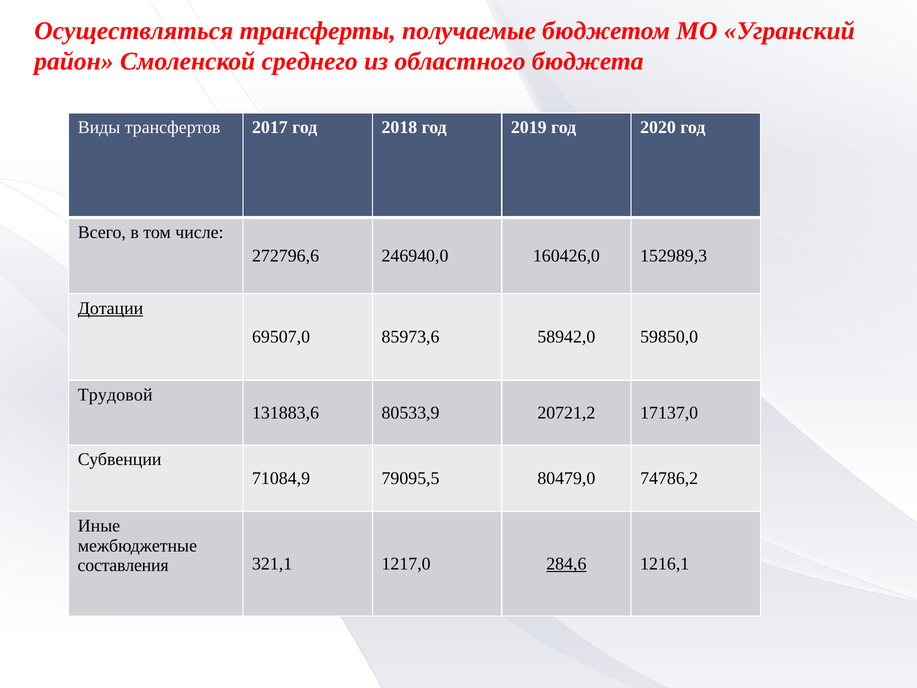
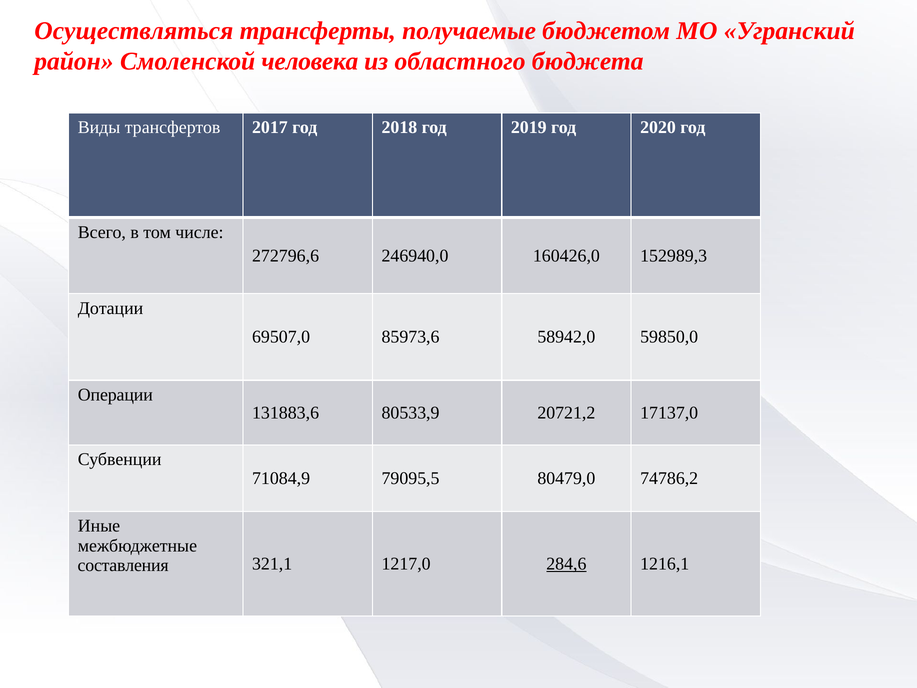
среднего: среднего -> человека (310, 61)
Дотации underline: present -> none (111, 308)
Трудовой: Трудовой -> Операции (115, 395)
